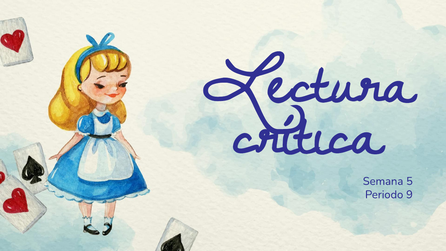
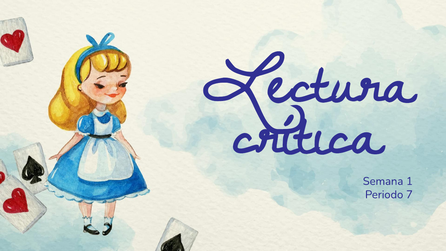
5: 5 -> 1 (409, 181)
9: 9 -> 7 (409, 194)
